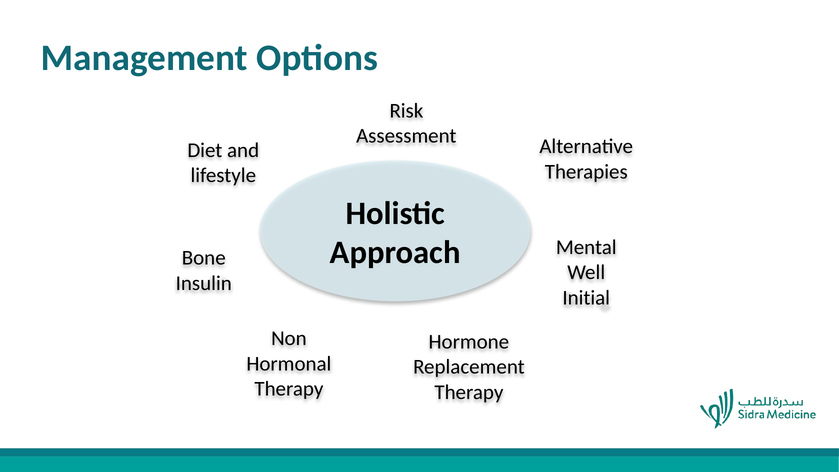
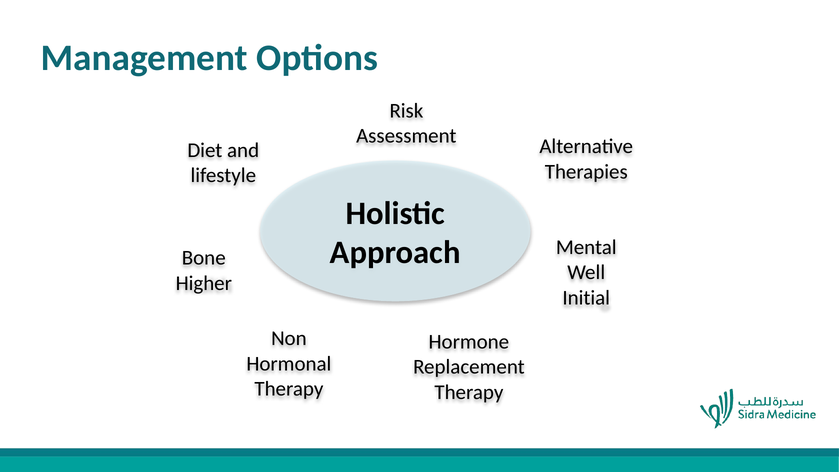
Insulin: Insulin -> Higher (204, 283)
